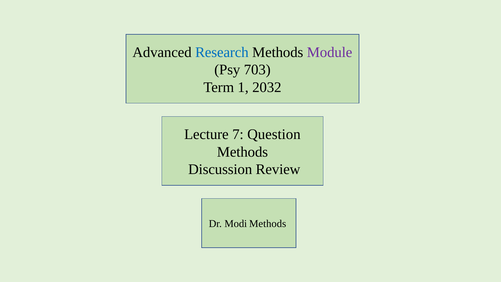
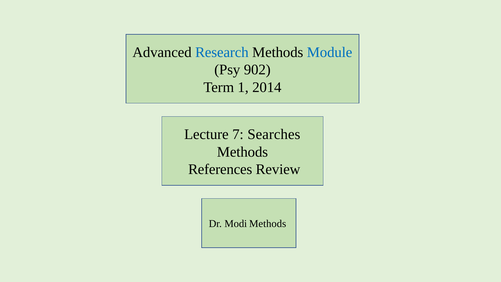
Module colour: purple -> blue (330, 52)
703: 703 -> 902 (257, 70)
2032: 2032 -> 2014 (267, 87)
Question: Question -> Searches (274, 134)
Discussion: Discussion -> References (220, 169)
